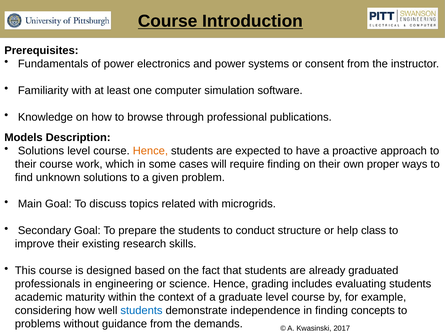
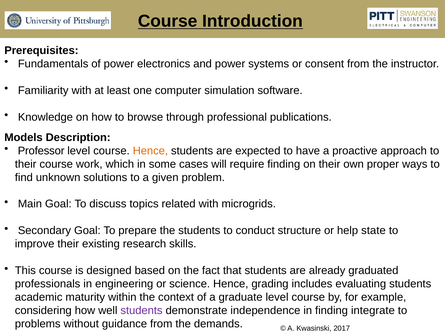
Solutions: Solutions -> Professor (41, 151)
class: class -> state (373, 231)
students colour: blue -> purple (141, 311)
concepts: concepts -> integrate (373, 311)
